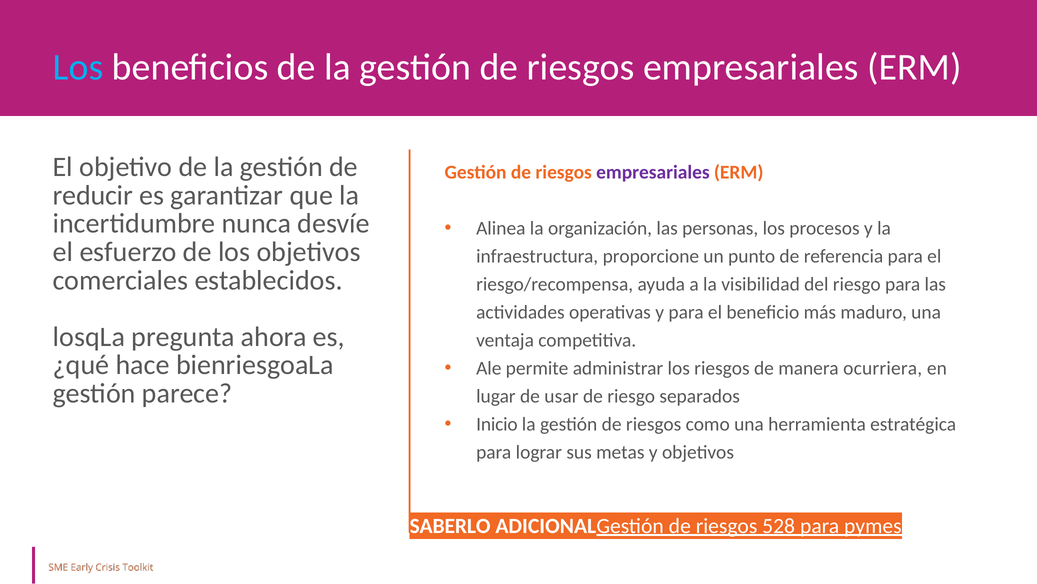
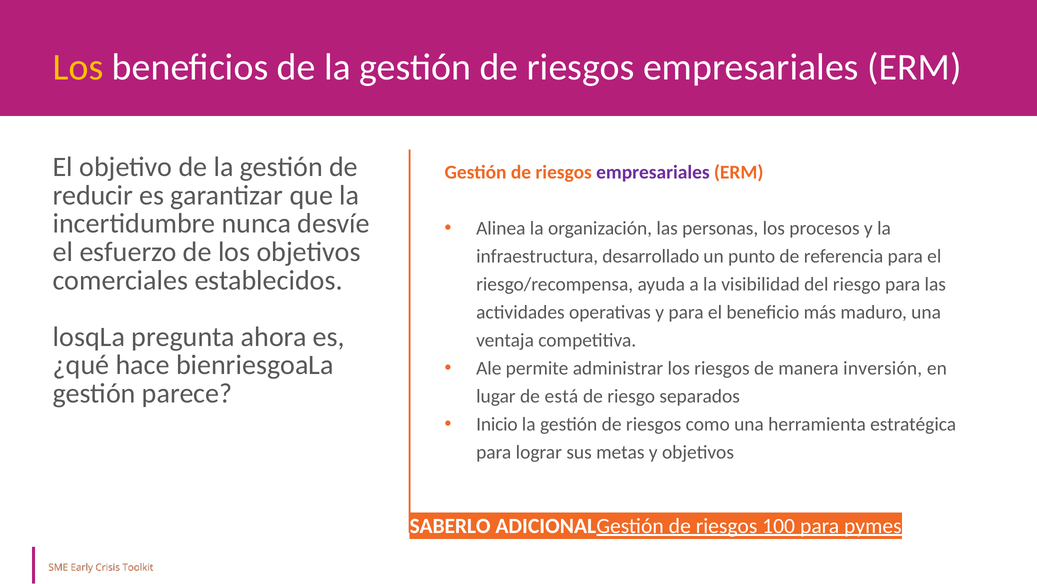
Los colour: light blue -> yellow (78, 67)
proporcione: proporcione -> desarrollado (651, 256)
ocurriera: ocurriera -> inversión (883, 368)
usar: usar -> está (561, 396)
528: 528 -> 100 (779, 525)
